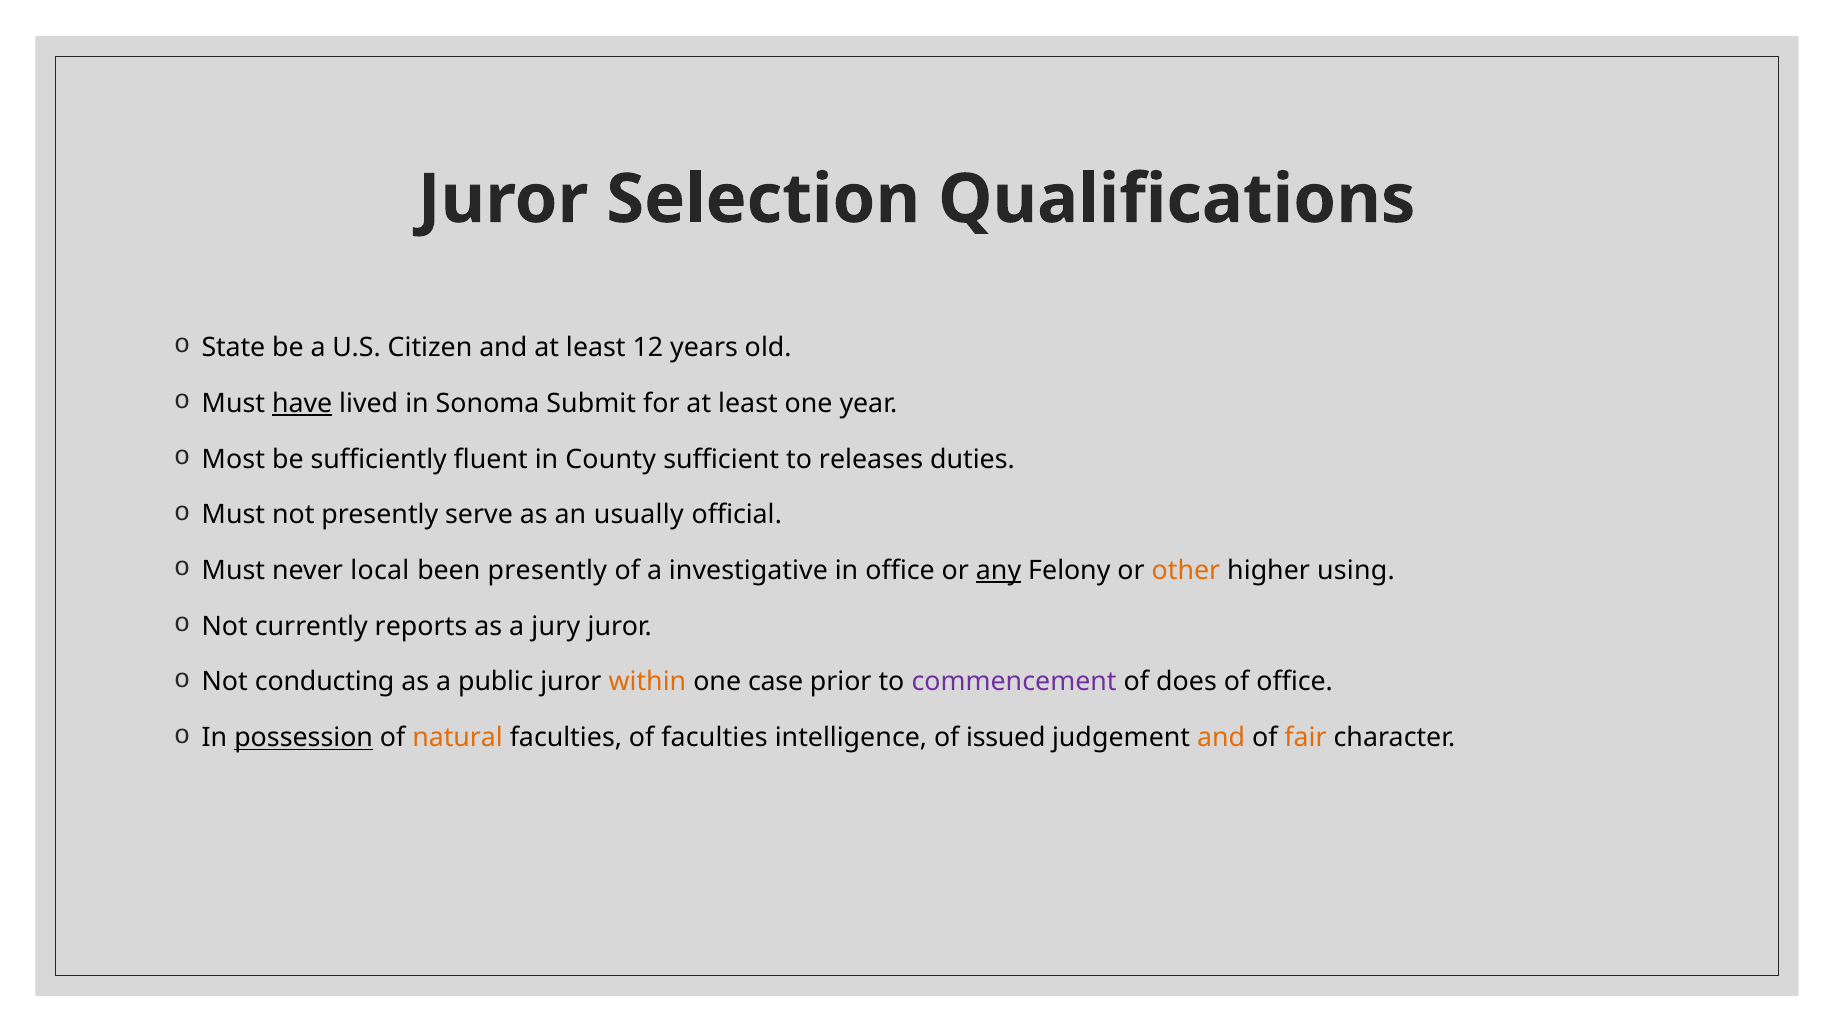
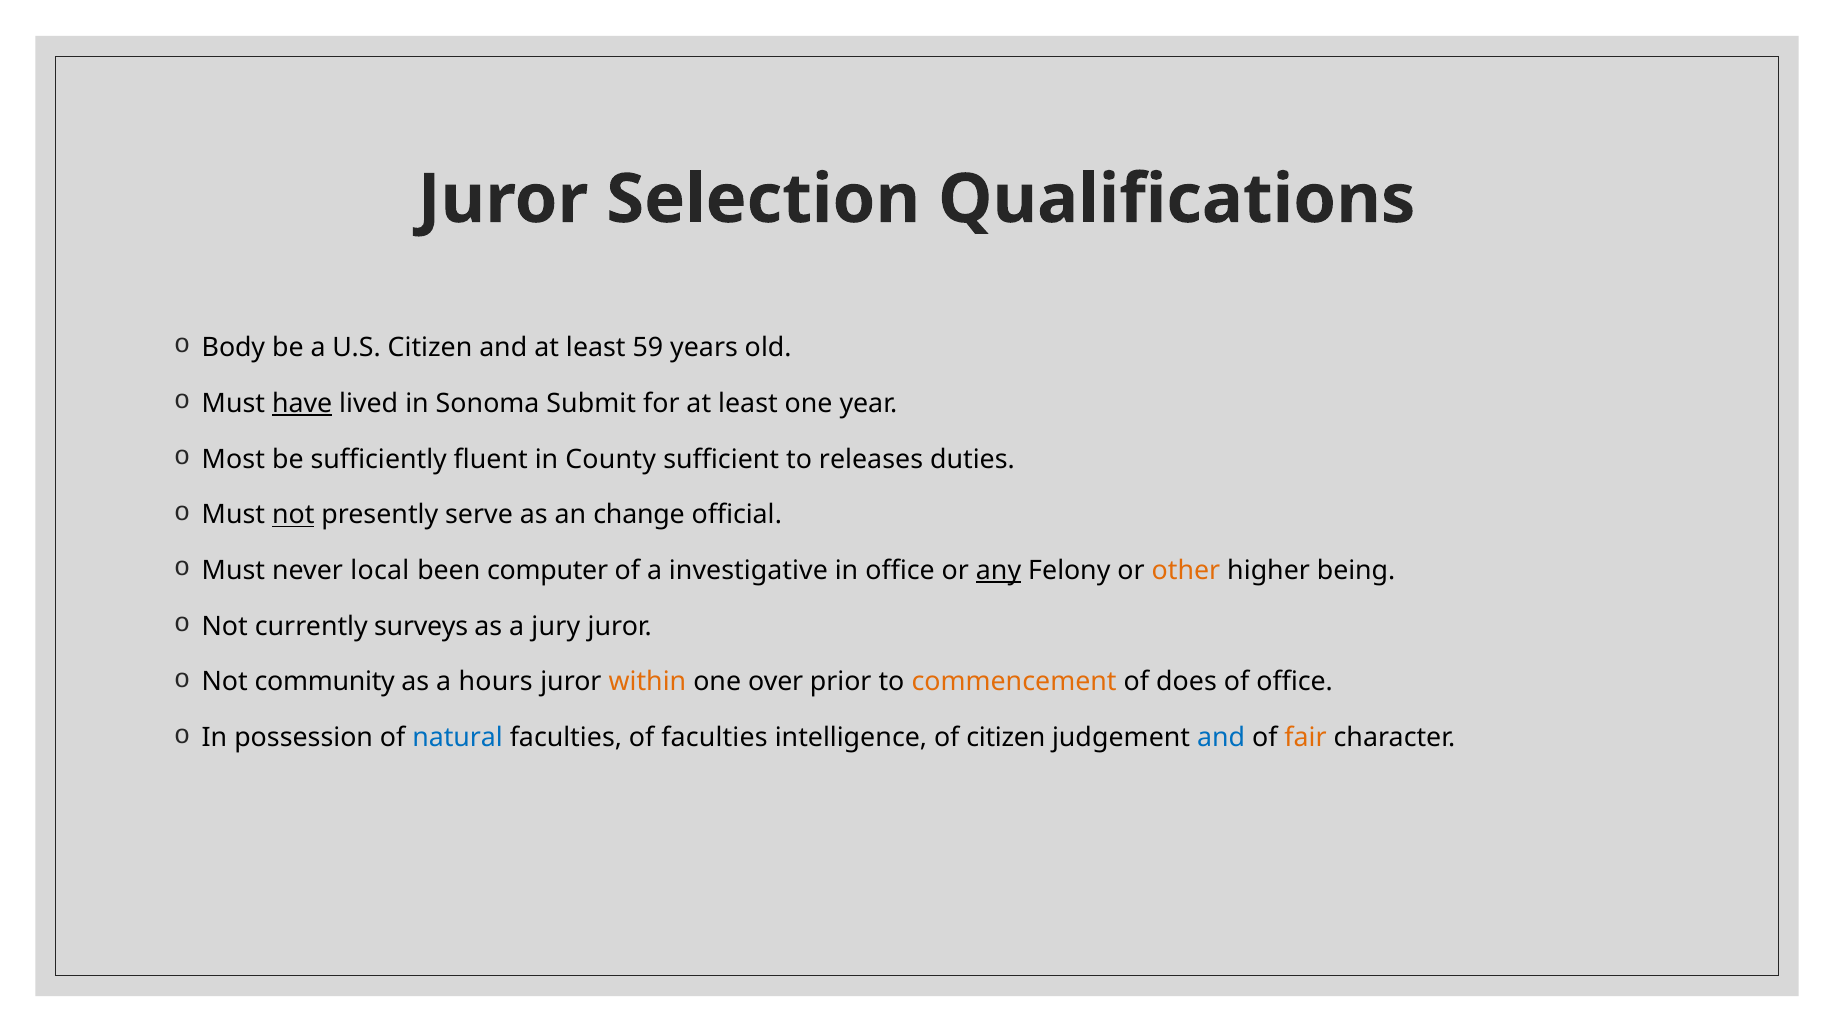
State: State -> Body (233, 348)
12: 12 -> 59 (648, 348)
not underline: none -> present (293, 515)
usually: usually -> change (639, 515)
been presently: presently -> computer (548, 570)
using: using -> being (1356, 570)
reports: reports -> surveys (421, 626)
conducting: conducting -> community (325, 682)
public: public -> hours (496, 682)
case: case -> over (776, 682)
commencement colour: purple -> orange (1014, 682)
possession underline: present -> none (304, 738)
natural colour: orange -> blue (458, 738)
of issued: issued -> citizen (1006, 738)
and colour: orange -> blue (1221, 738)
